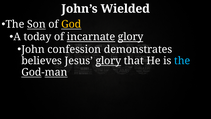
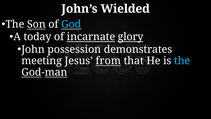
God colour: yellow -> light blue (71, 24)
confession: confession -> possession (74, 49)
believes: believes -> meeting (42, 61)
Jesus glory: glory -> from (108, 61)
